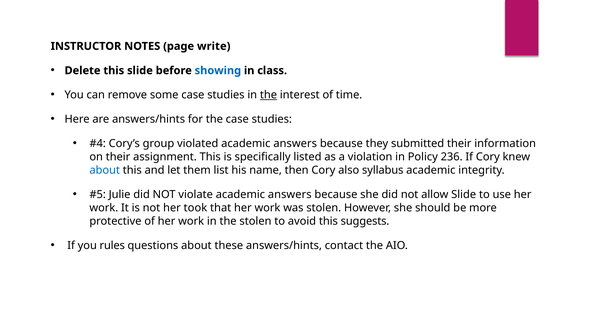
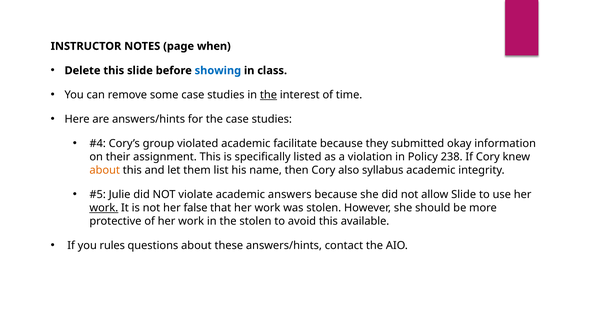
write: write -> when (214, 46)
violated academic answers: answers -> facilitate (295, 144)
submitted their: their -> okay (459, 144)
236: 236 -> 238 (452, 157)
about colour: blue -> orange (105, 170)
work underline: none -> present (104, 208)
took: took -> false (196, 208)
suggests: suggests -> available (365, 221)
